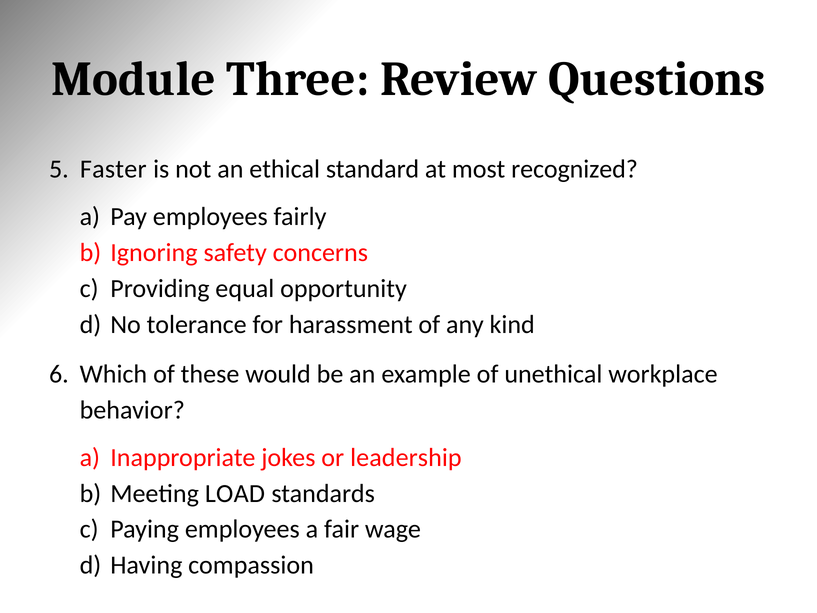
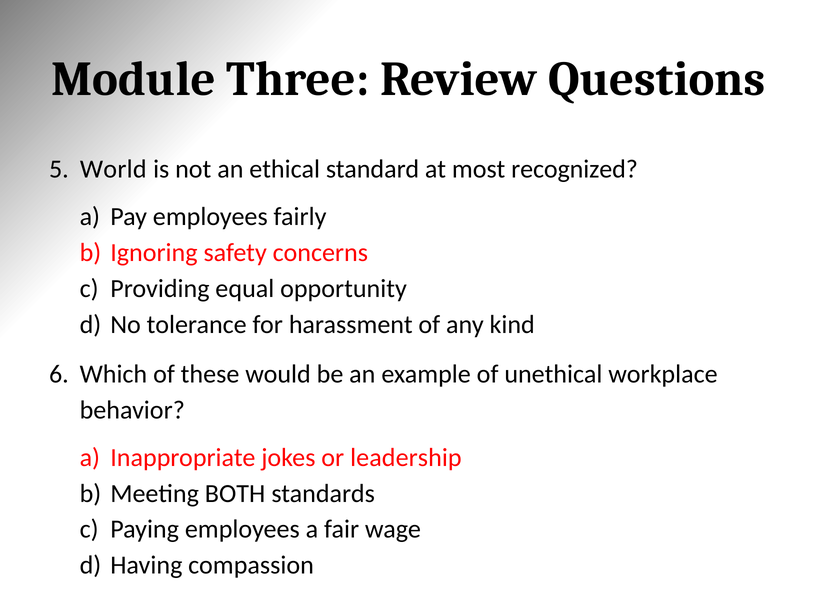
Faster: Faster -> World (113, 169)
LOAD: LOAD -> BOTH (235, 493)
